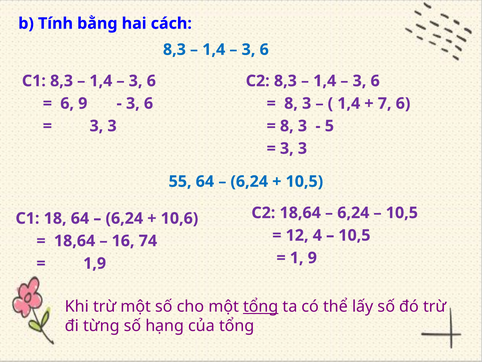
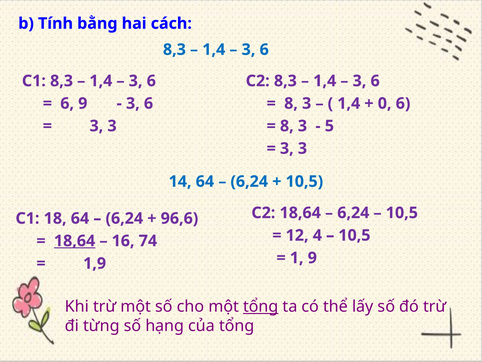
7: 7 -> 0 (385, 103)
55: 55 -> 14 (180, 181)
10,6: 10,6 -> 96,6 (179, 218)
18,64 underline: none -> present (75, 241)
